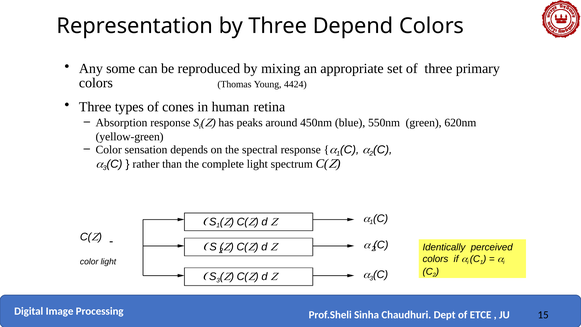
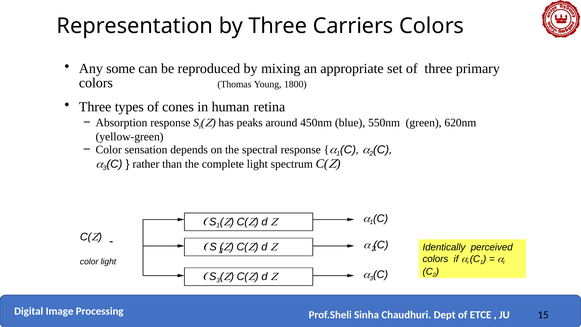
Depend: Depend -> Carriers (353, 26)
4424: 4424 -> 1800 (295, 84)
